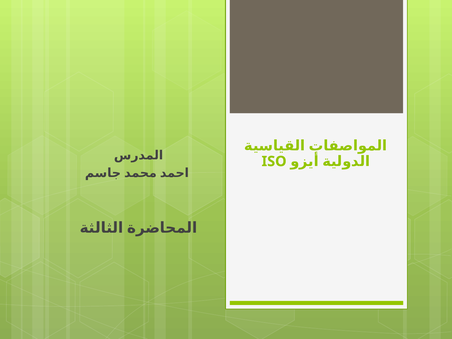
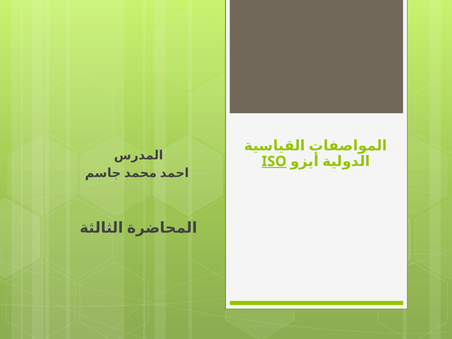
ISO underline: none -> present (274, 161)
